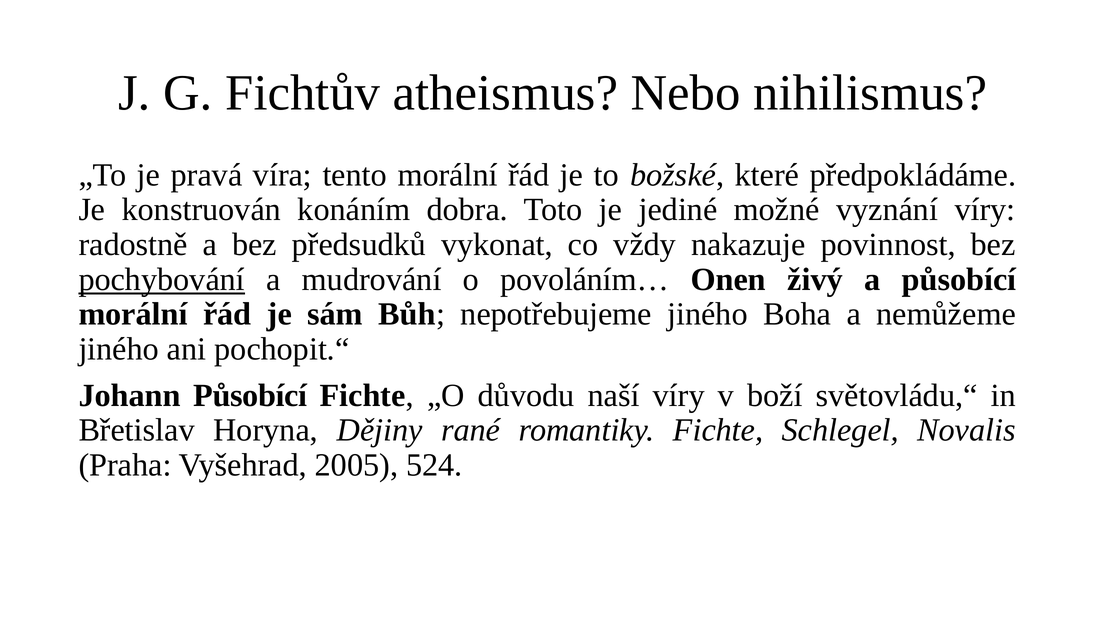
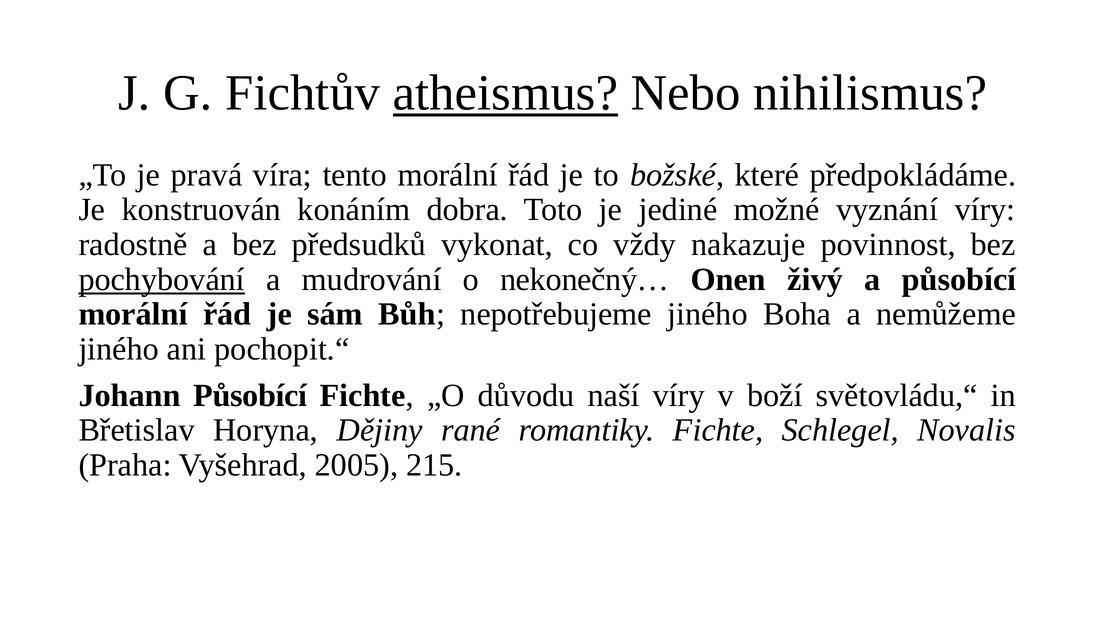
atheismus underline: none -> present (506, 93)
povoláním…: povoláním… -> nekonečný… (585, 279)
524: 524 -> 215 (434, 465)
